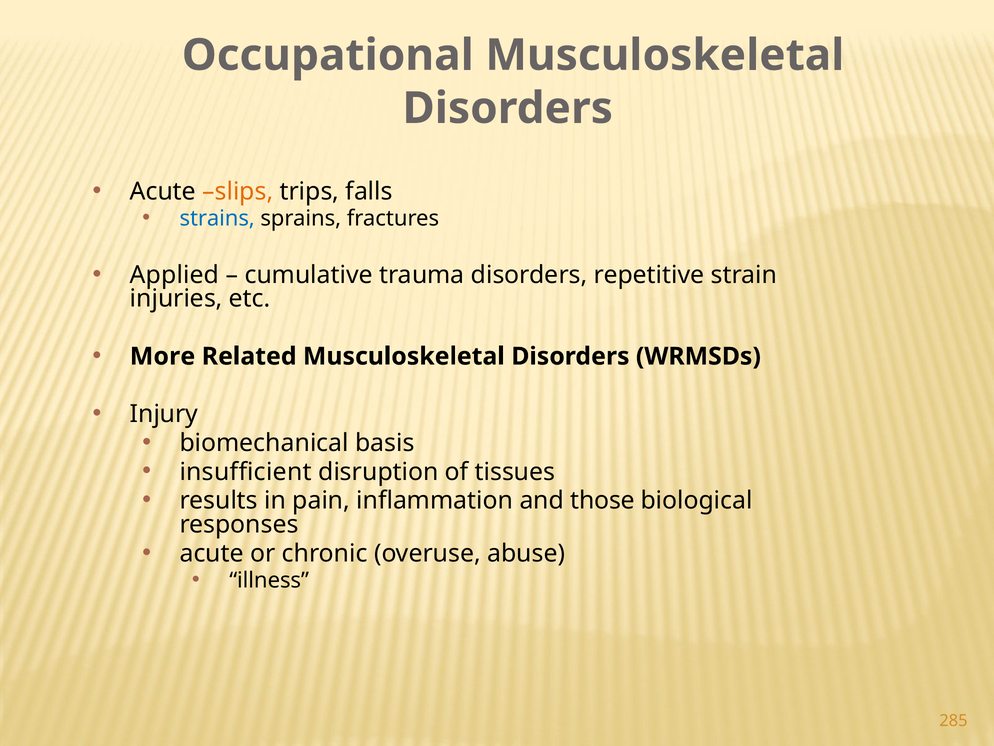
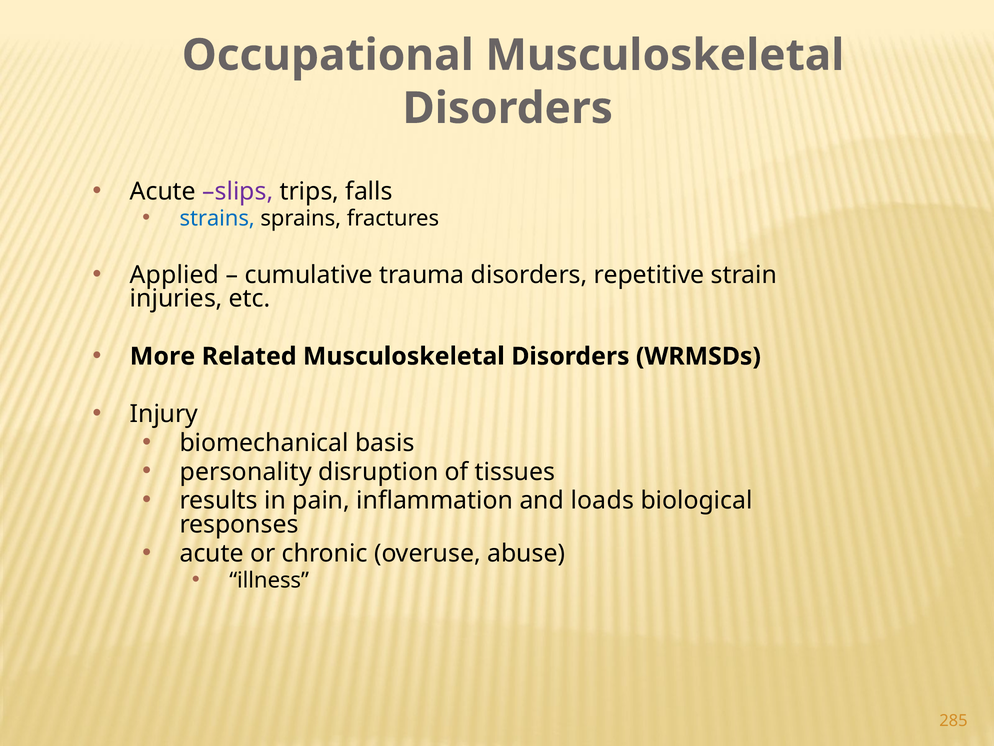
slips colour: orange -> purple (238, 191)
insufficient: insufficient -> personality (246, 472)
those: those -> loads (602, 500)
